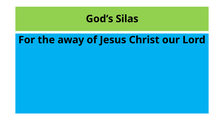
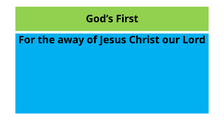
Silas: Silas -> First (127, 19)
